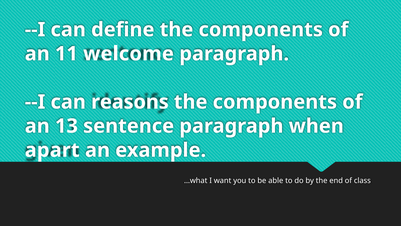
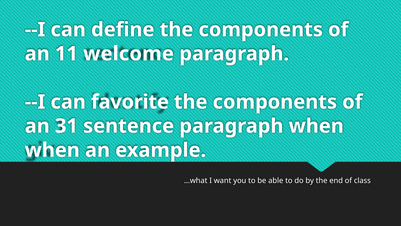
reasons: reasons -> favorite (130, 102)
13: 13 -> 31 (66, 126)
apart: apart -> when (52, 150)
